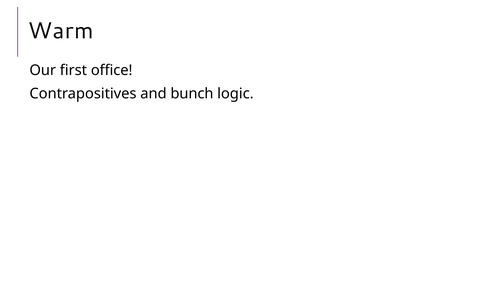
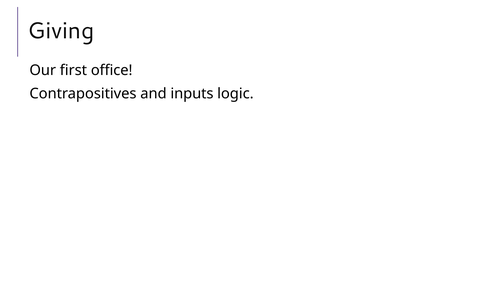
Warm: Warm -> Giving (61, 31)
bunch: bunch -> inputs (192, 93)
